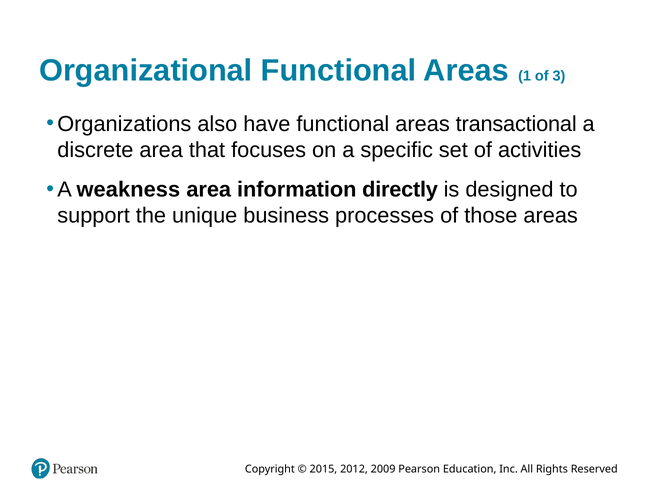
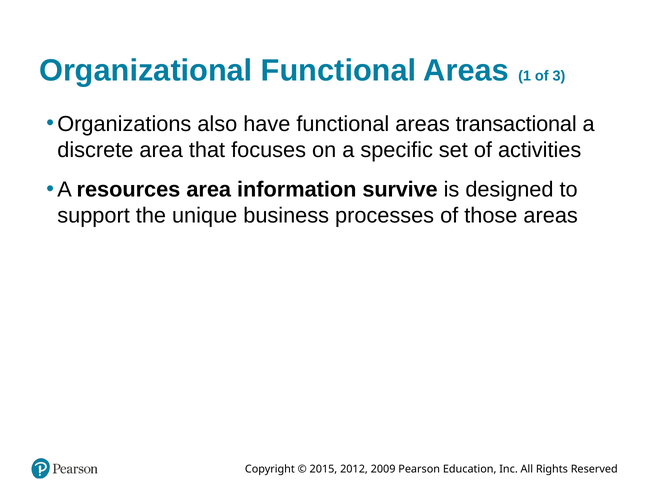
weakness: weakness -> resources (128, 190)
directly: directly -> survive (400, 190)
